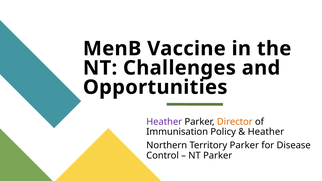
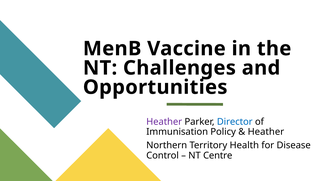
Director colour: orange -> blue (235, 122)
Territory Parker: Parker -> Health (244, 145)
NT Parker: Parker -> Centre (218, 156)
